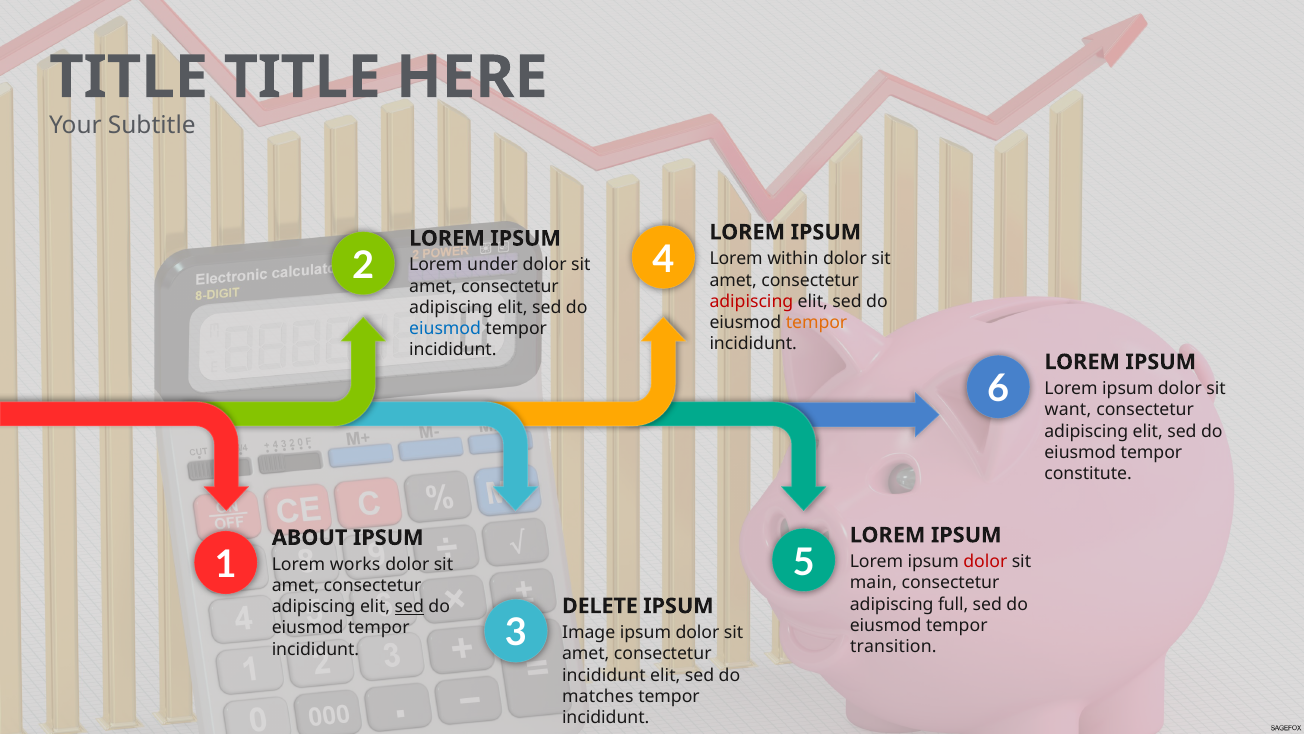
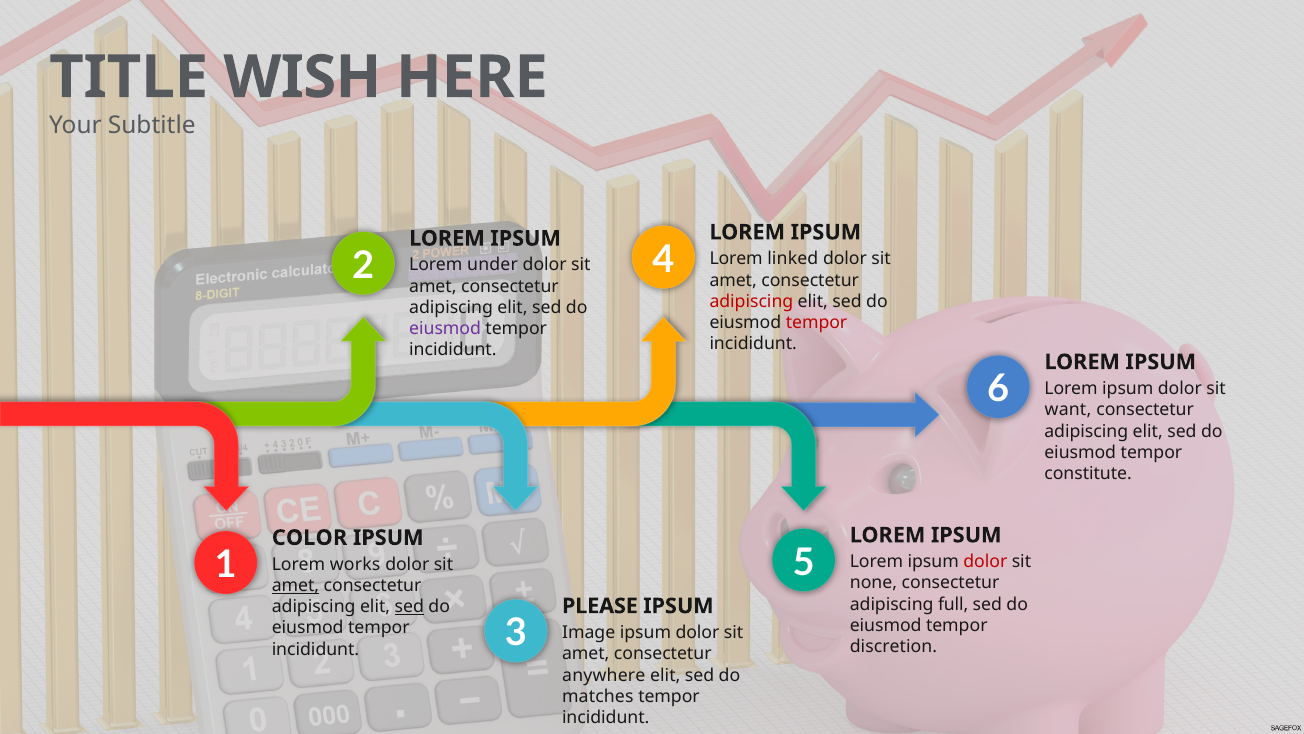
TITLE: TITLE -> WISH (302, 77)
within: within -> linked (793, 259)
tempor colour: orange -> red (817, 322)
eiusmod colour: blue -> purple (445, 329)
ABOUT: ABOUT -> COLOR (310, 537)
main: main -> none (873, 583)
amet underline: none -> present (296, 585)
DELETE: DELETE -> PLEASE (600, 606)
transition: transition -> discretion (893, 646)
incididunt: incididunt -> anywhere (604, 675)
